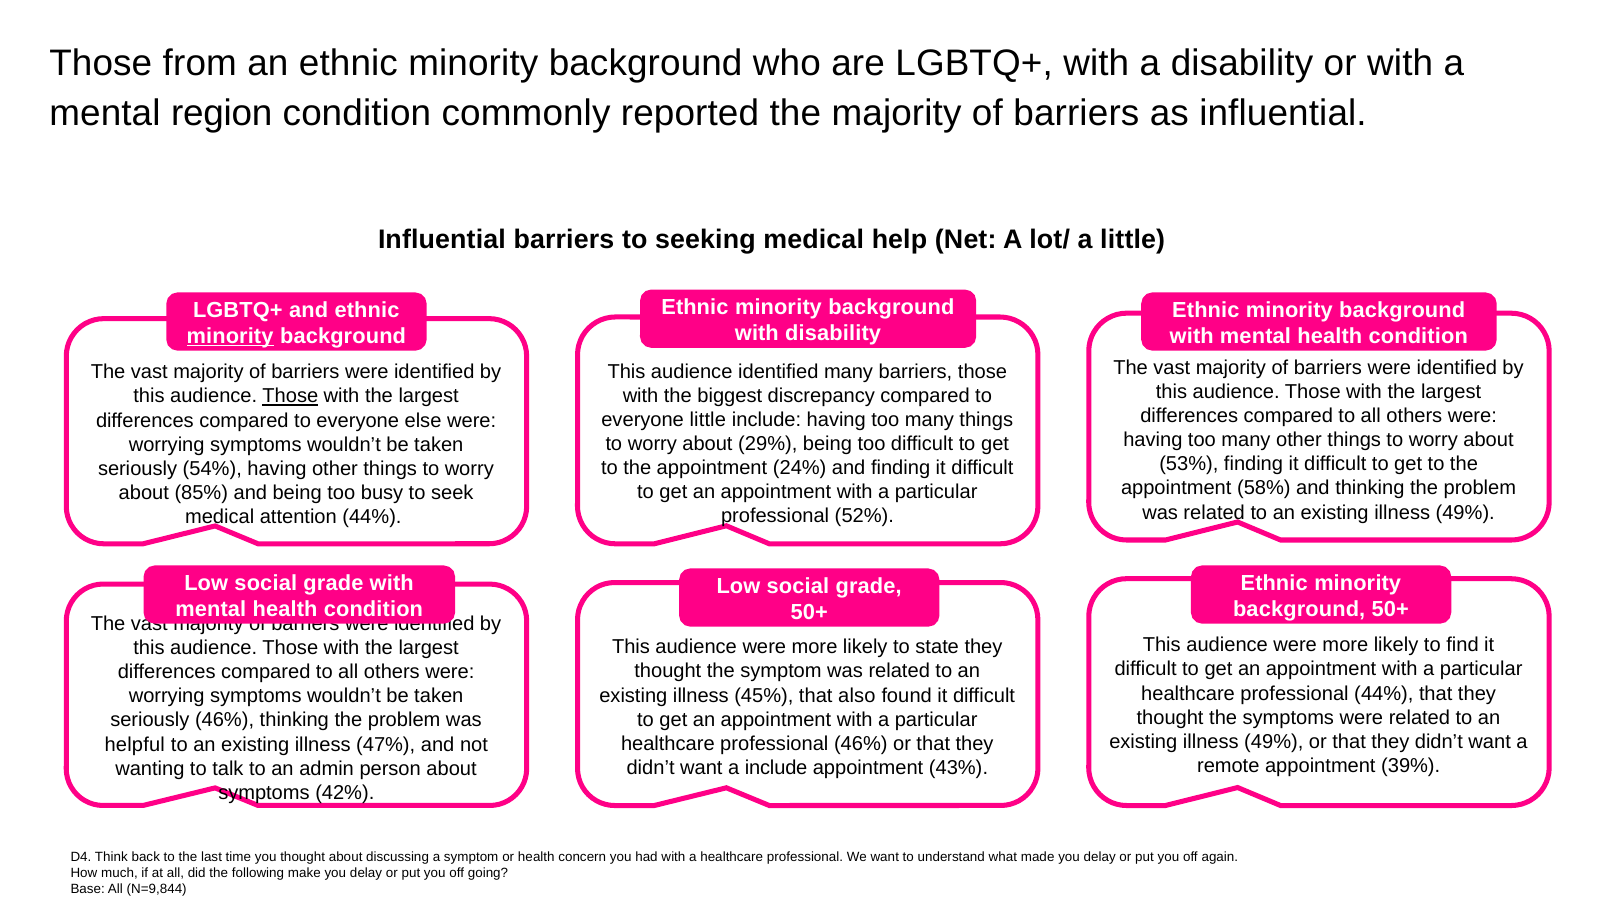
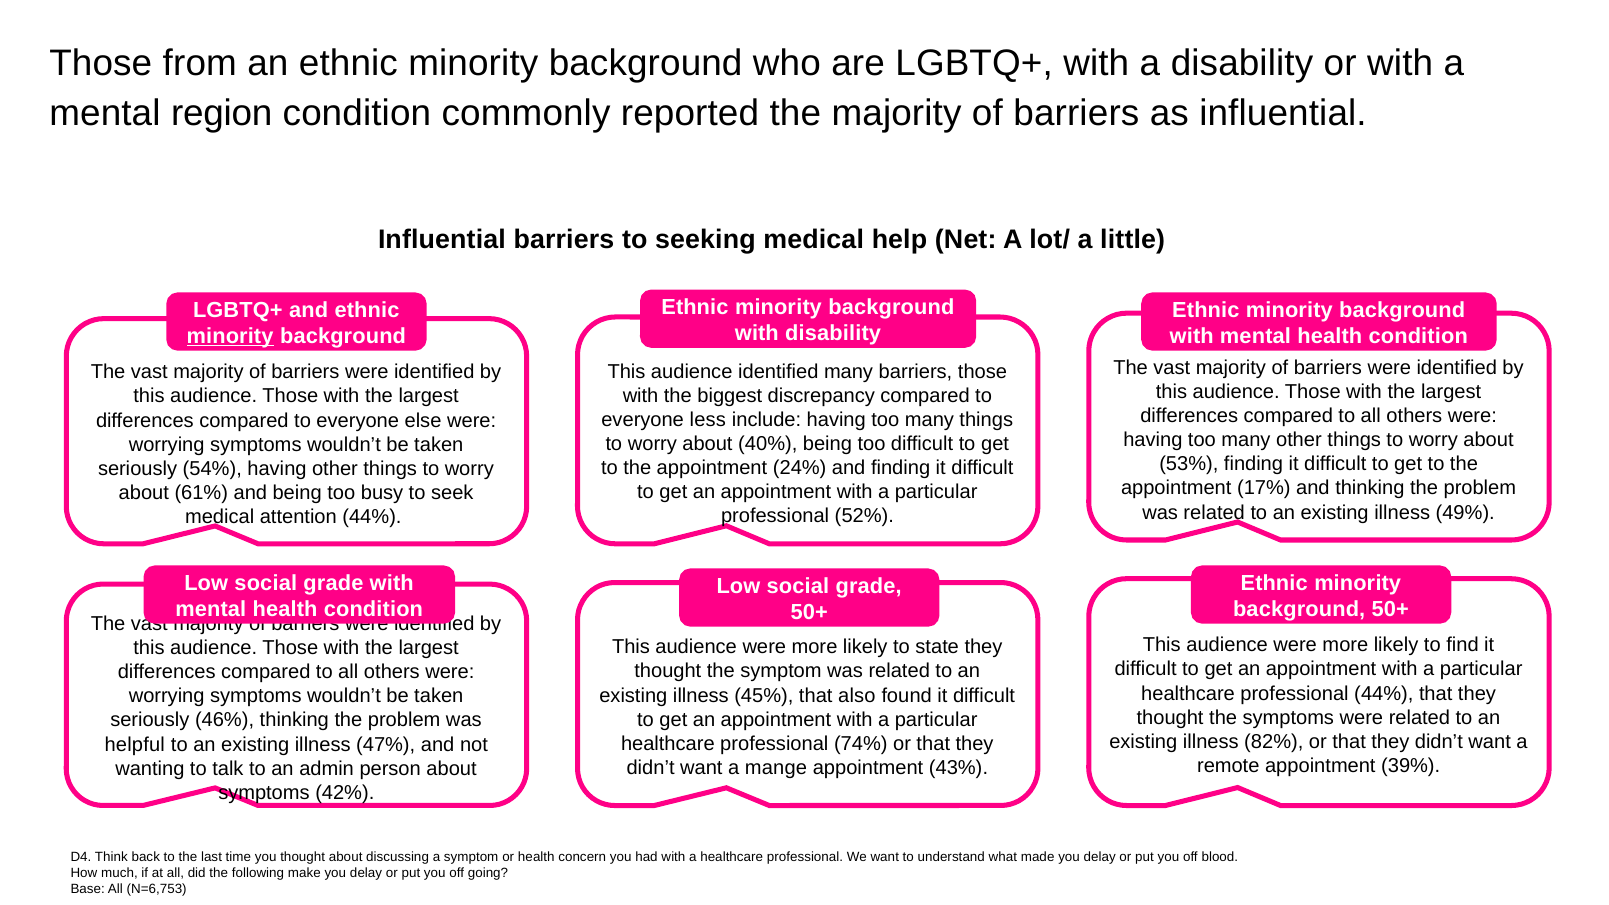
Those underline: present -> none (290, 396)
everyone little: little -> less (708, 420)
29%: 29% -> 40% (768, 444)
58%: 58% -> 17% (1264, 488)
85%: 85% -> 61% (201, 493)
49%: 49% -> 82% (1274, 742)
professional 46%: 46% -> 74% (861, 744)
a include: include -> mange (776, 768)
again: again -> blood (1220, 857)
N=9,844: N=9,844 -> N=6,753 (157, 889)
